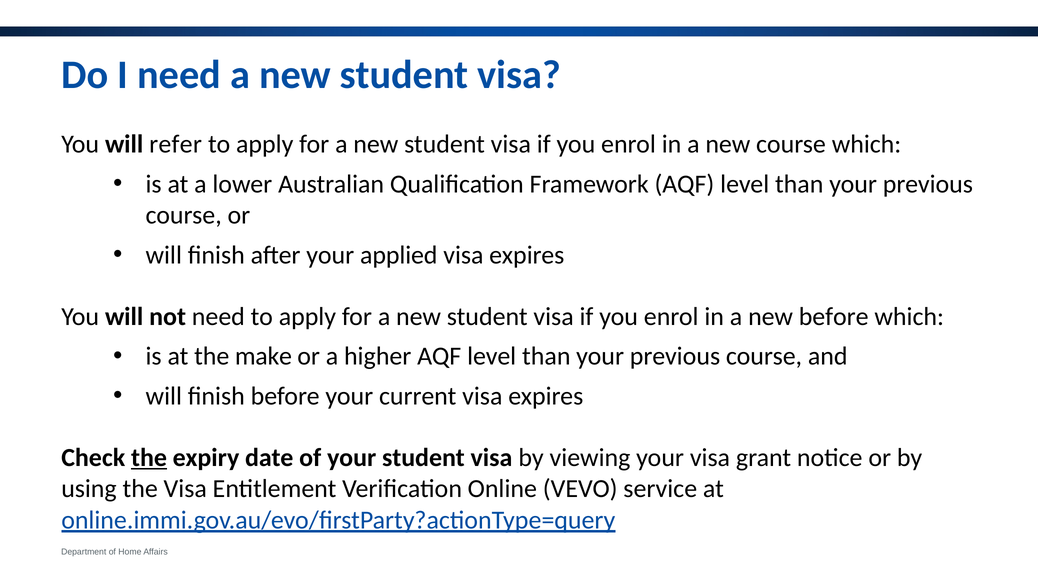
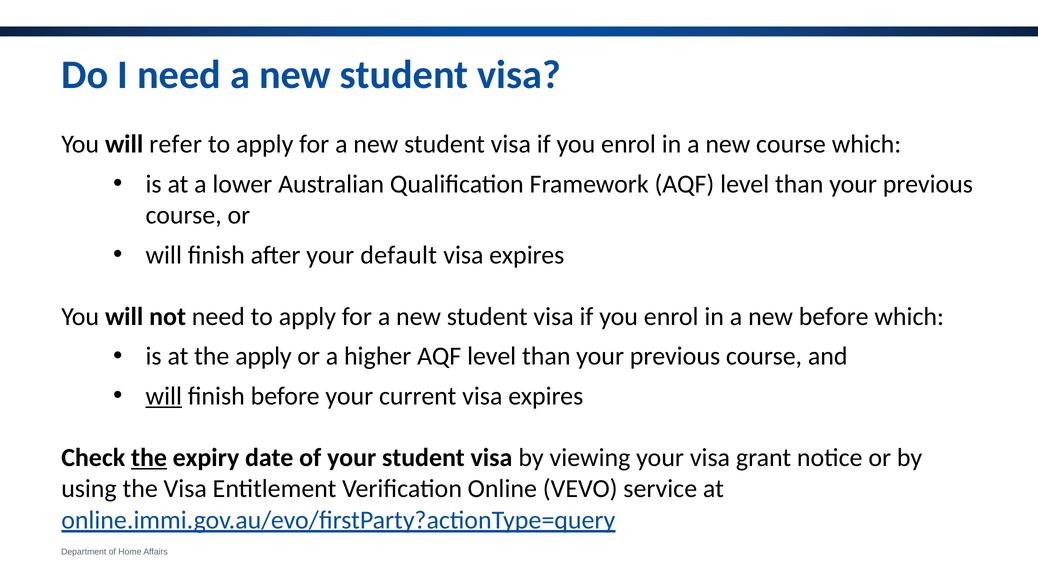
applied: applied -> default (399, 255)
the make: make -> apply (263, 356)
will underline: none -> present (164, 396)
